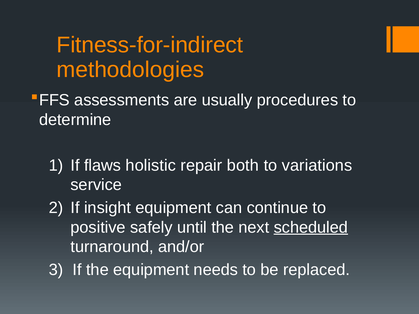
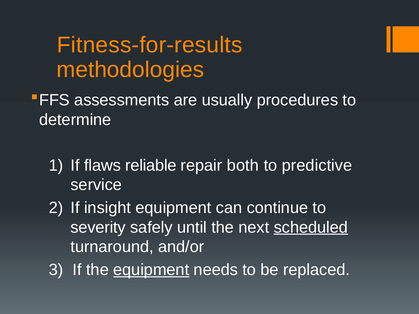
Fitness-for-indirect: Fitness-for-indirect -> Fitness-for-results (150, 45)
holistic: holistic -> reliable (151, 166)
variations: variations -> predictive (317, 166)
positive: positive -> severity (98, 227)
equipment underline: none -> present (151, 270)
